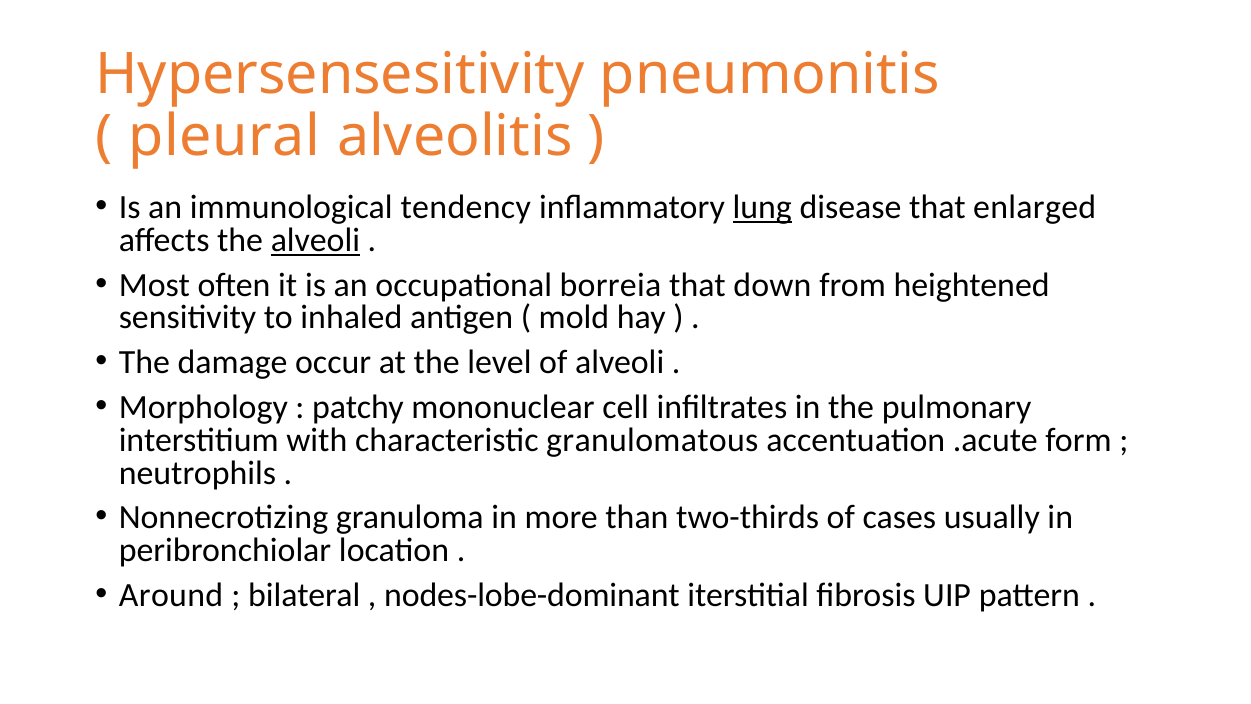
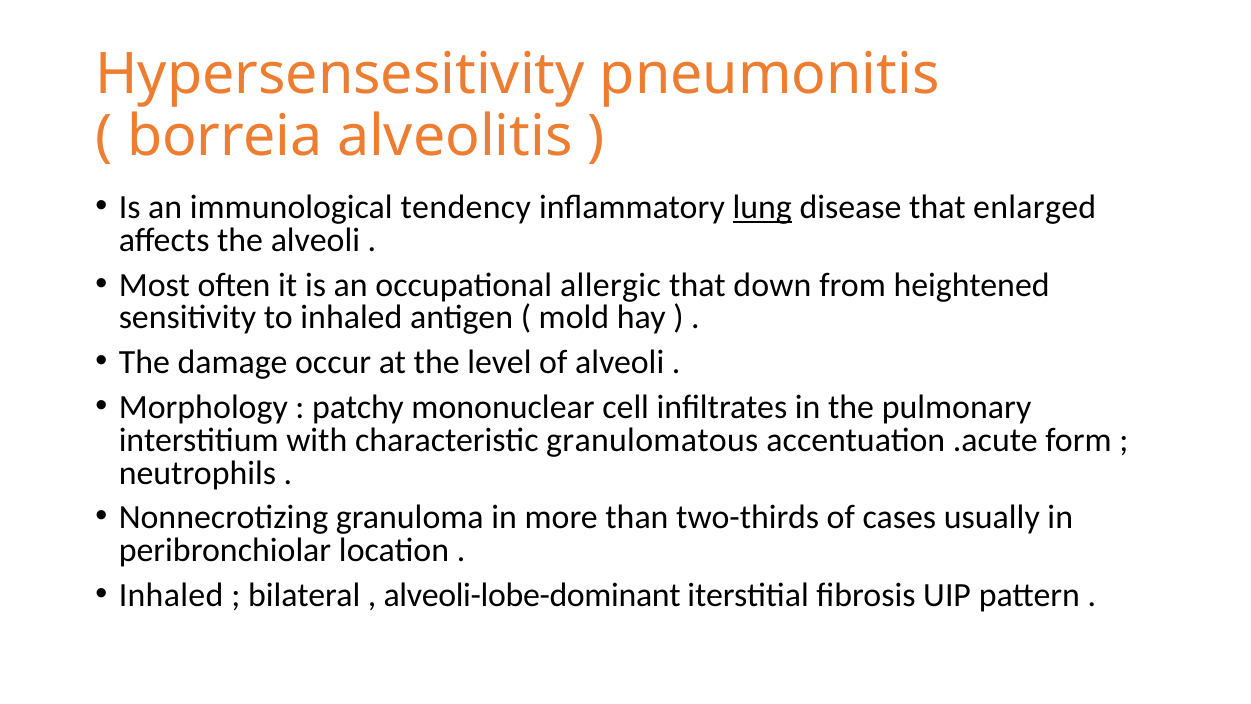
pleural: pleural -> borreia (225, 136)
alveoli underline: present -> none (315, 240)
borreia: borreia -> allergic (610, 285)
Around: Around -> Inhaled (171, 595)
nodes-lobe-dominant: nodes-lobe-dominant -> alveoli-lobe-dominant (532, 595)
